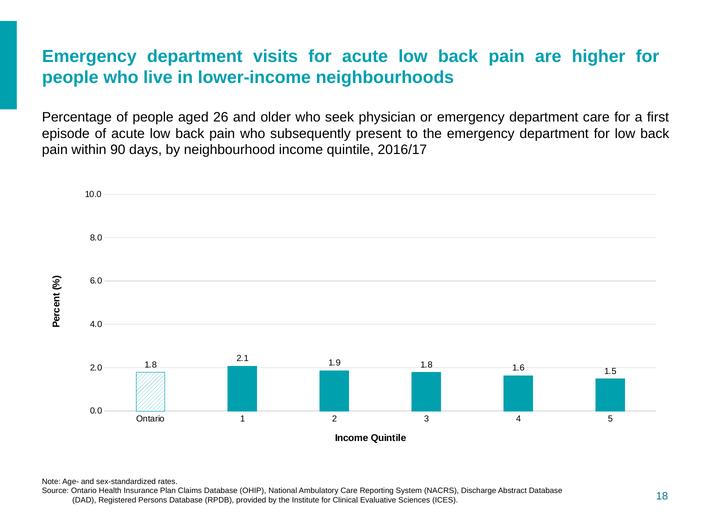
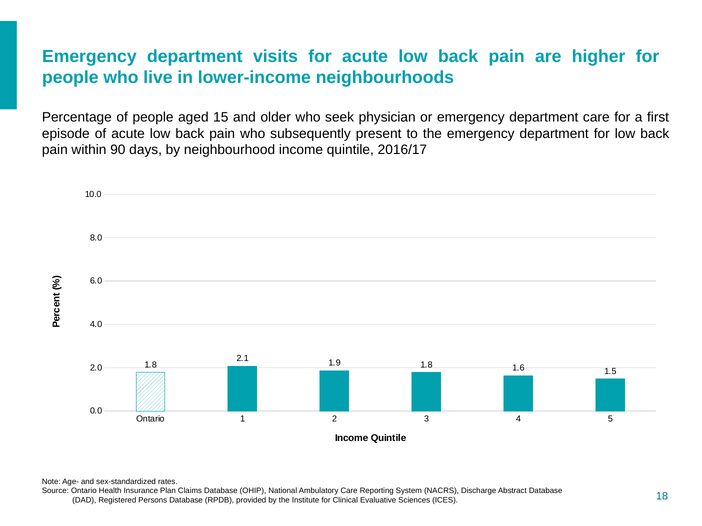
26: 26 -> 15 (221, 117)
